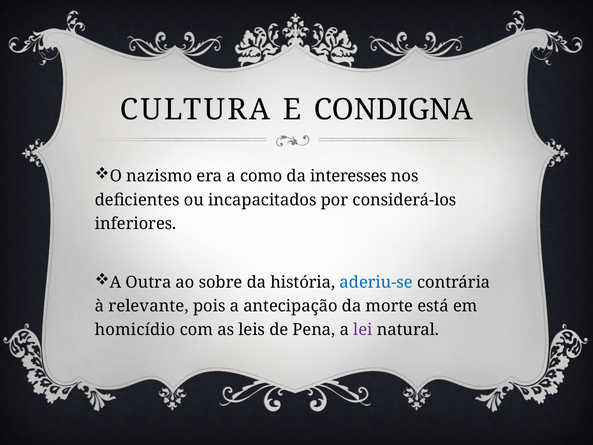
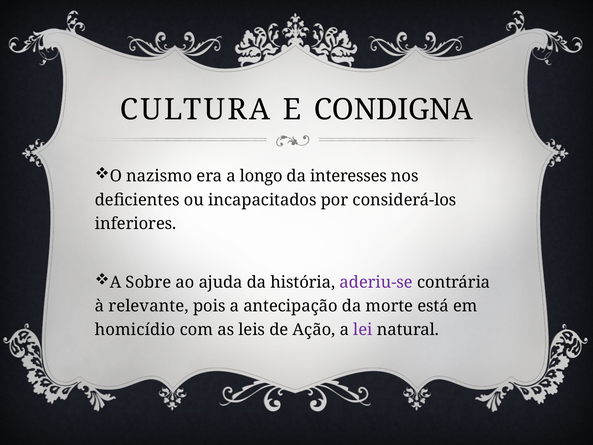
como: como -> longo (261, 176)
Outra: Outra -> Sobre (148, 282)
sobre: sobre -> ajuda (221, 282)
aderiu-se colour: blue -> purple (376, 282)
Pena: Pena -> Ação (314, 330)
